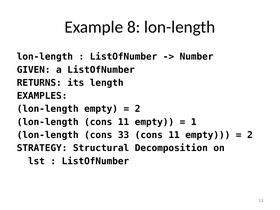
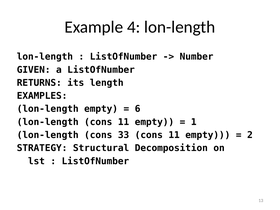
8: 8 -> 4 (134, 27)
2: 2 -> 6 (138, 109)
